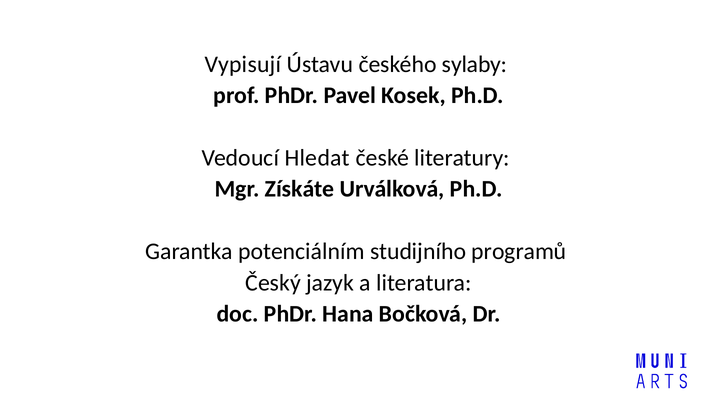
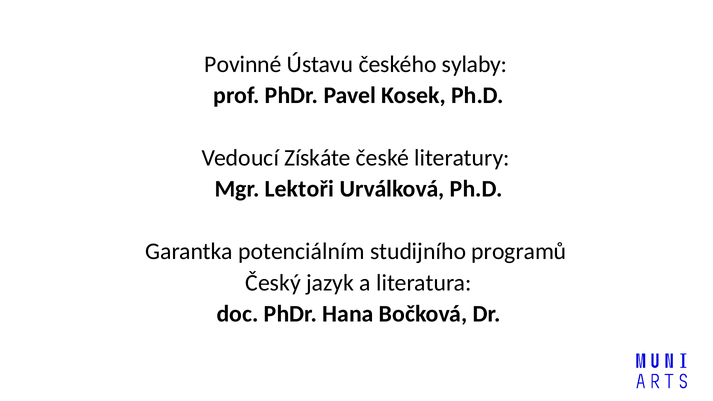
Vypisují: Vypisují -> Povinné (243, 64)
Hledat: Hledat -> Získáte (318, 158)
Získáte: Získáte -> Lektoři (299, 189)
